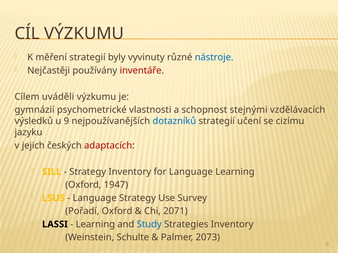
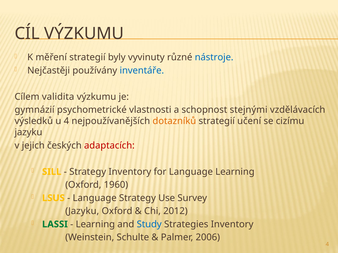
inventáře colour: red -> blue (142, 71)
uváděli: uváděli -> validita (58, 97)
u 9: 9 -> 4 (66, 121)
dotazníků colour: blue -> orange (174, 121)
1947: 1947 -> 1960 (116, 185)
Pořadí: Pořadí -> Jazyku (82, 212)
2071: 2071 -> 2012 (175, 212)
LASSI colour: black -> green (55, 225)
2073: 2073 -> 2006 (208, 238)
